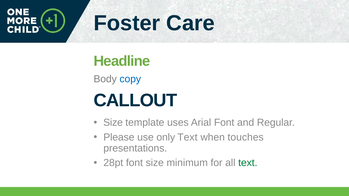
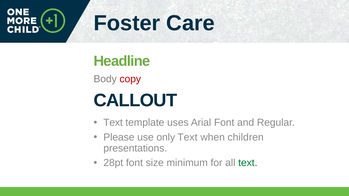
copy colour: blue -> red (130, 79)
Size: Size -> Text (113, 123)
touches: touches -> children (246, 137)
